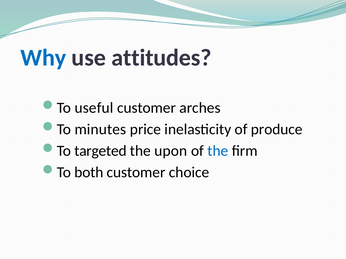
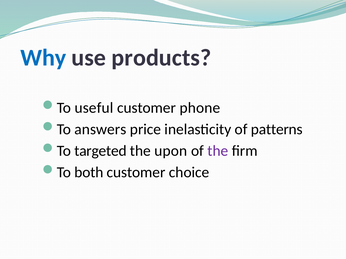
attitudes: attitudes -> products (161, 58)
arches: arches -> phone (200, 108)
minutes: minutes -> answers (100, 130)
produce: produce -> patterns (277, 130)
the colour: blue -> purple (218, 151)
